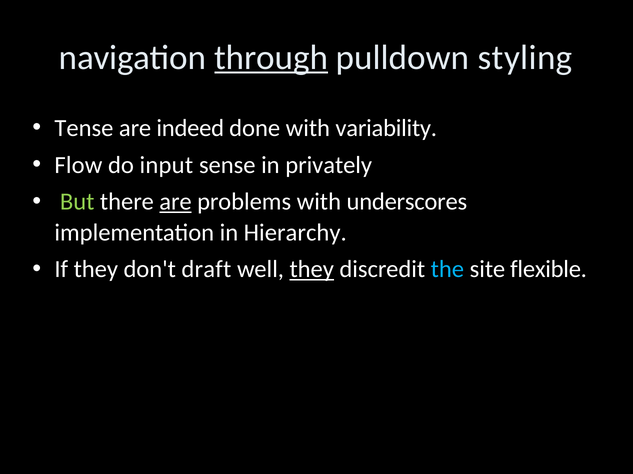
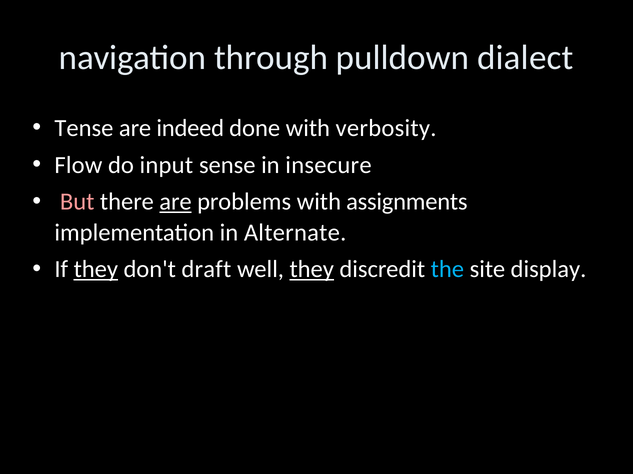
through underline: present -> none (271, 58)
styling: styling -> dialect (525, 58)
variability: variability -> verbosity (386, 128)
privately: privately -> insecure (329, 165)
But colour: light green -> pink (77, 202)
underscores: underscores -> assignments (407, 202)
Hierarchy: Hierarchy -> Alternate (295, 233)
they underline: none -> present (96, 270)
flexible: flexible -> display (548, 270)
